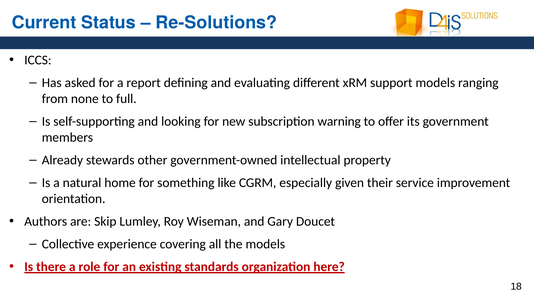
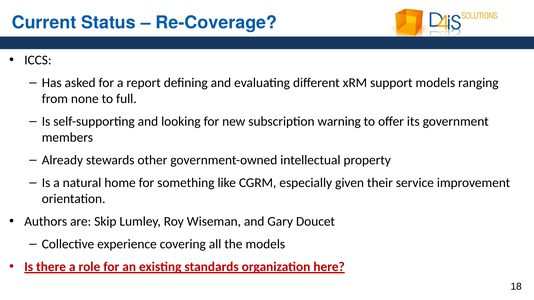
Re-Solutions: Re-Solutions -> Re-Coverage (216, 23)
